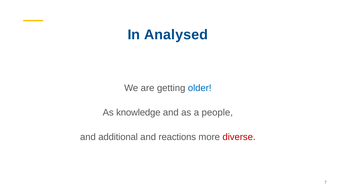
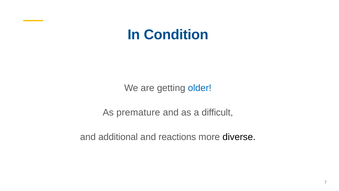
Analysed: Analysed -> Condition (176, 35)
knowledge: knowledge -> premature (138, 112)
people: people -> difficult (217, 112)
diverse colour: red -> black (239, 137)
